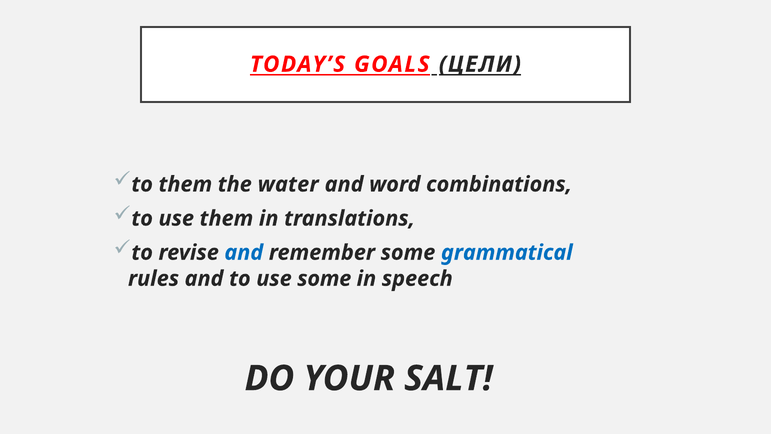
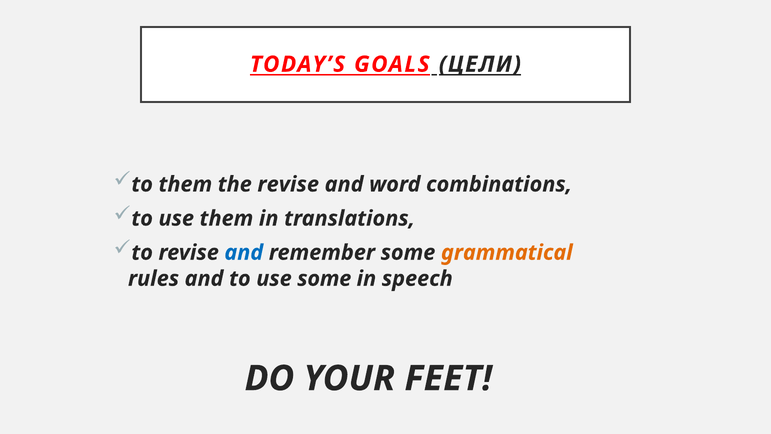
the water: water -> revise (288, 184)
grammatical colour: blue -> orange (507, 252)
SALT: SALT -> FEET (448, 378)
